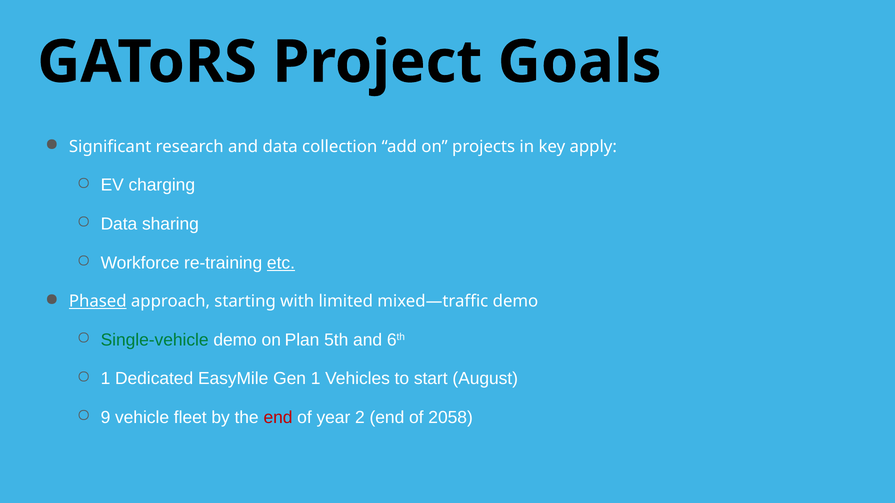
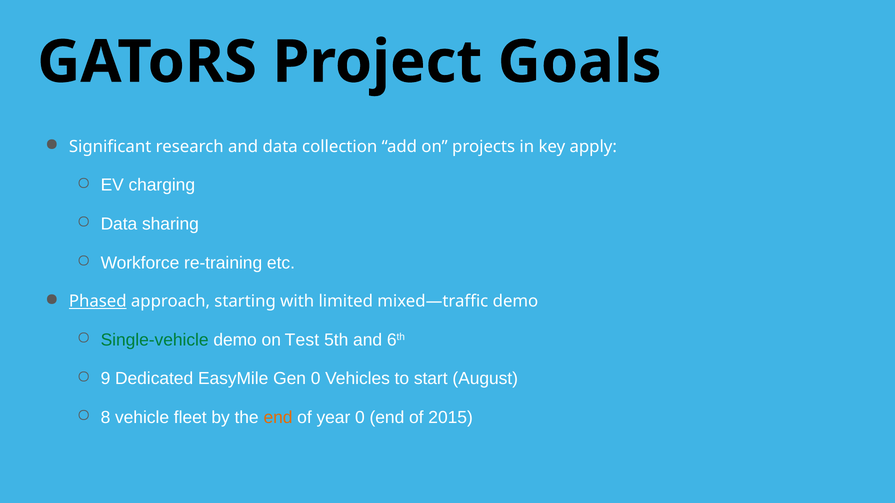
etc underline: present -> none (281, 263)
Plan: Plan -> Test (302, 340)
1: 1 -> 9 (105, 379)
Gen 1: 1 -> 0 (316, 379)
9: 9 -> 8 (105, 418)
end colour: red -> orange (278, 418)
year 2: 2 -> 0 (360, 418)
2058: 2058 -> 2015 (451, 418)
